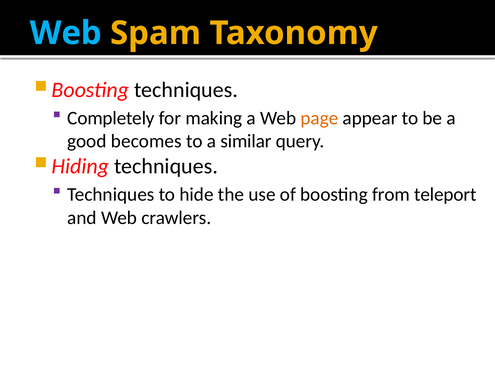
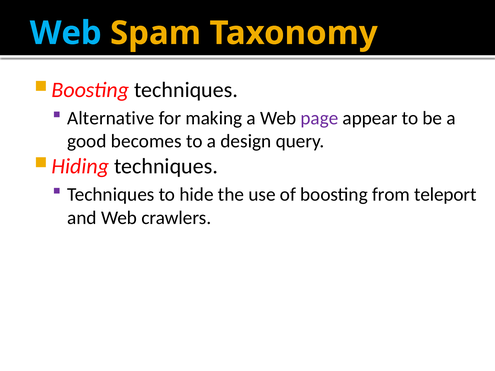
Completely: Completely -> Alternative (111, 118)
page colour: orange -> purple (319, 118)
similar: similar -> design (246, 141)
